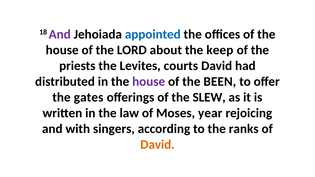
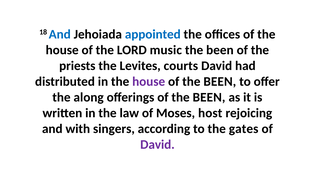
And colour: purple -> blue (60, 34)
about: about -> music (166, 50)
keep: keep -> been (220, 50)
gates: gates -> along (89, 97)
offerings of the SLEW: SLEW -> BEEN (209, 97)
year: year -> host (210, 113)
ranks: ranks -> gates (244, 129)
David colour: orange -> purple (157, 145)
